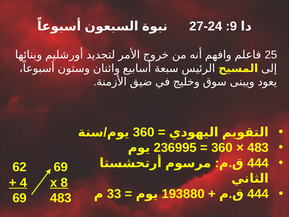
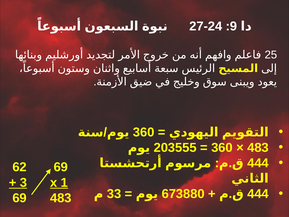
236995: 236995 -> 203555 (175, 147)
4: 4 -> 3 (24, 182)
8: 8 -> 1 (64, 182)
193880: 193880 -> 673880 (183, 194)
